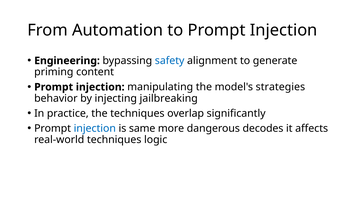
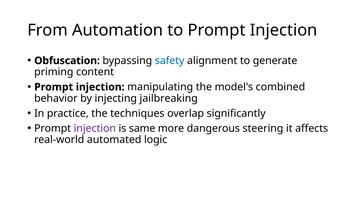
Engineering: Engineering -> Obfuscation (67, 61)
strategies: strategies -> combined (280, 87)
injection colour: blue -> purple (95, 129)
decodes: decodes -> steering (263, 129)
real-world techniques: techniques -> automated (114, 140)
